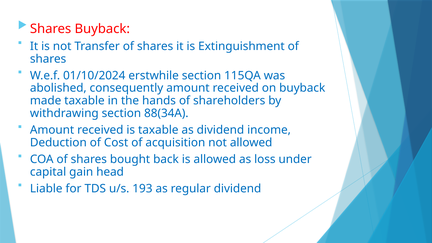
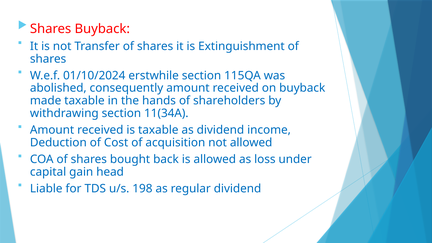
88(34A: 88(34A -> 11(34A (166, 113)
193: 193 -> 198 (142, 189)
